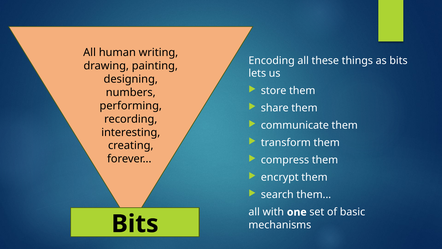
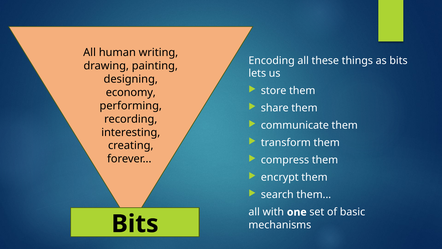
numbers: numbers -> economy (131, 92)
